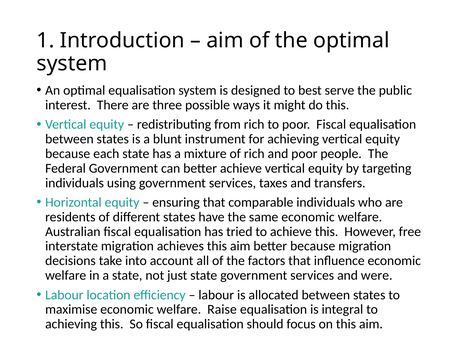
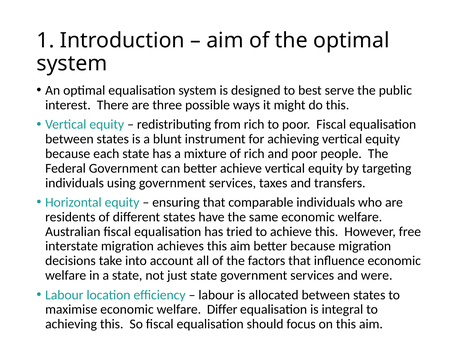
Raise: Raise -> Differ (222, 309)
